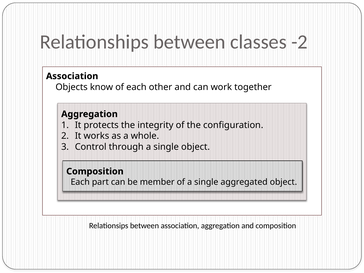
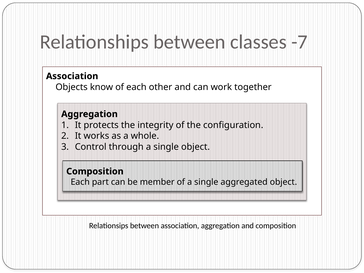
-2: -2 -> -7 (300, 42)
